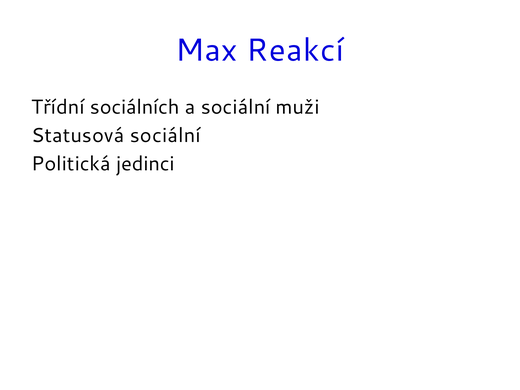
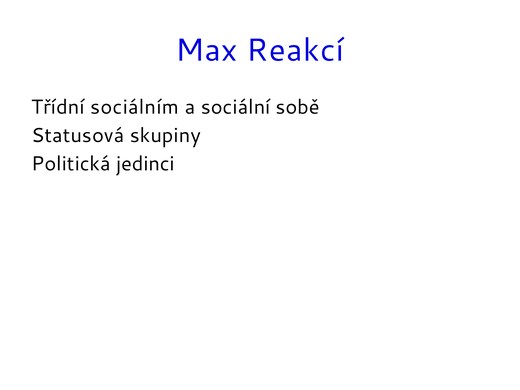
sociálních: sociálních -> sociálním (135, 107)
muži: muži -> sobě (298, 107)
Statusová sociální: sociální -> skupiny (165, 135)
